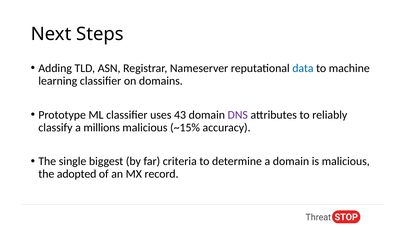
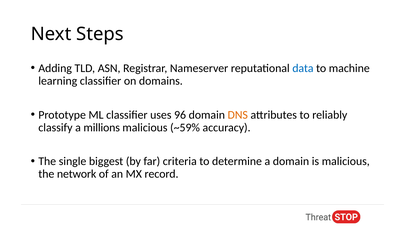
43: 43 -> 96 (180, 115)
DNS colour: purple -> orange (238, 115)
~15%: ~15% -> ~59% (185, 128)
adopted: adopted -> network (77, 174)
